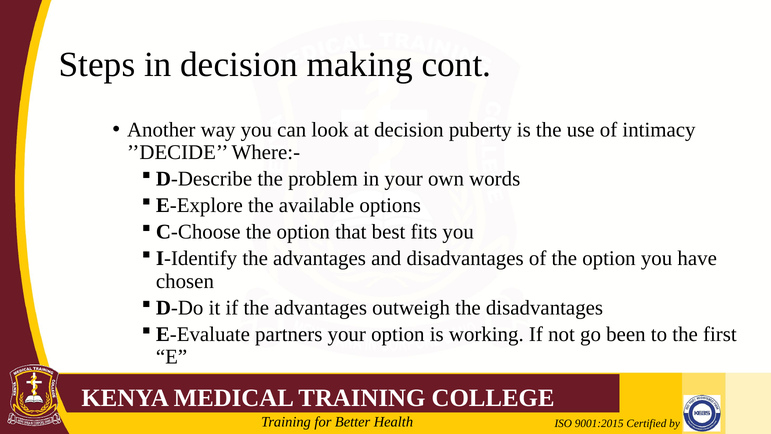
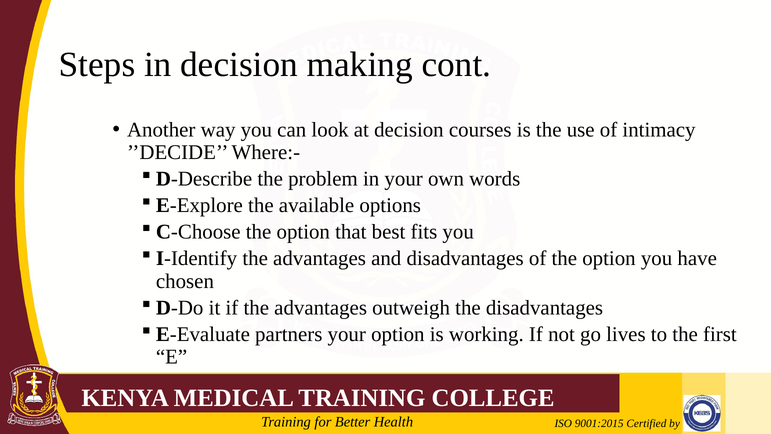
puberty: puberty -> courses (480, 130)
been: been -> lives (626, 334)
